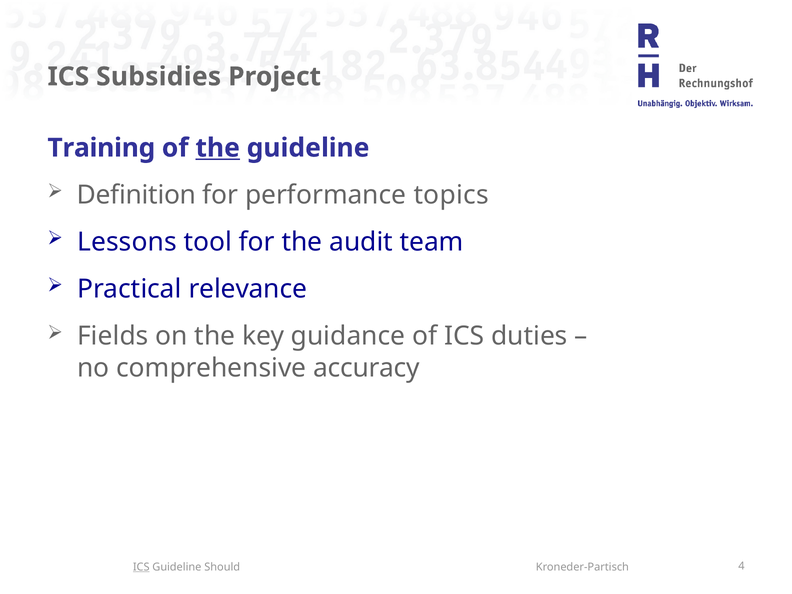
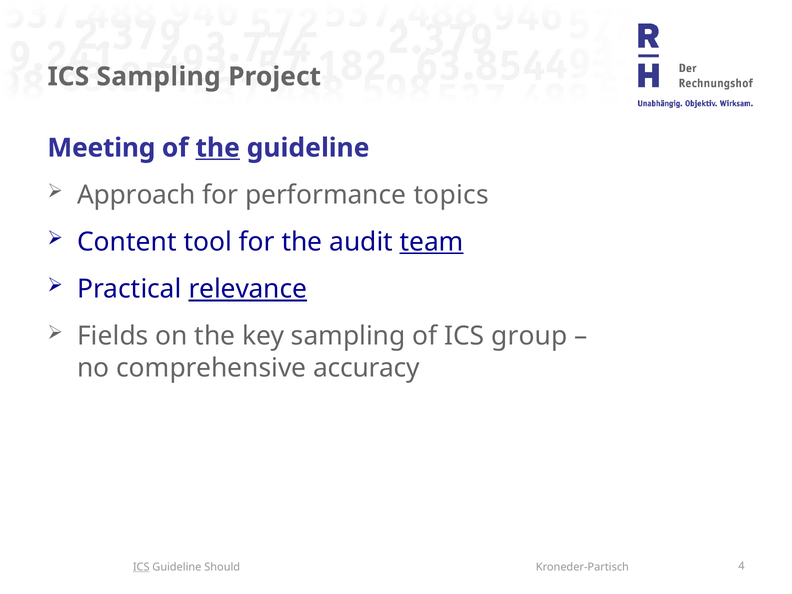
ICS Subsidies: Subsidies -> Sampling (159, 77)
Training: Training -> Meeting (101, 148)
Definition: Definition -> Approach (136, 195)
Lessons: Lessons -> Content (127, 242)
team underline: none -> present (432, 242)
relevance underline: none -> present (248, 289)
key guidance: guidance -> sampling (348, 336)
duties: duties -> group (529, 336)
